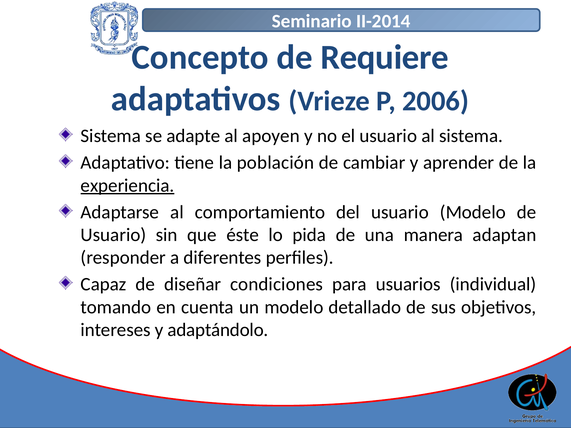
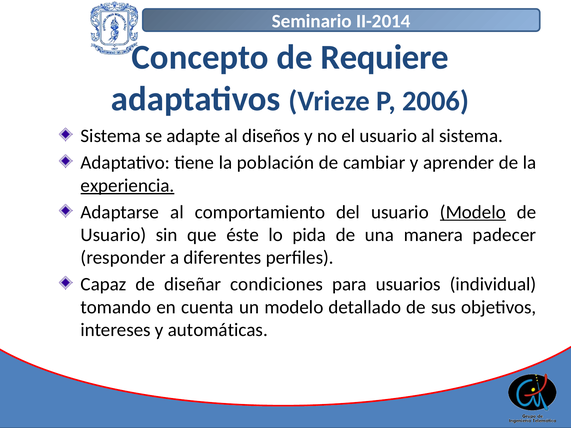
apoyen: apoyen -> diseños (271, 136)
Modelo underline: none -> present (473, 212)
adaptan: adaptan -> padecer (504, 235)
adaptándolo: adaptándolo -> automáticas (218, 330)
